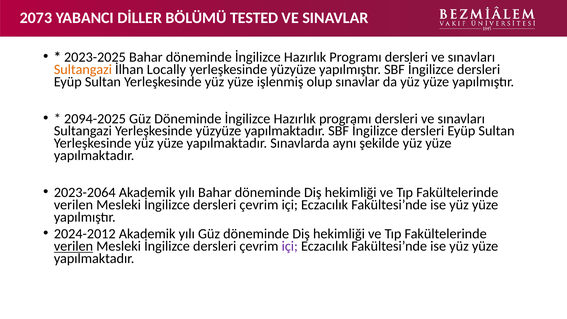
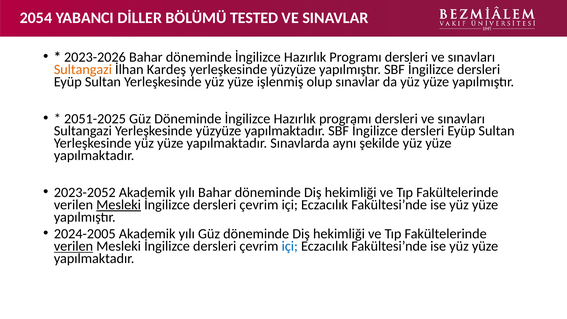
2073: 2073 -> 2054 (36, 18)
2023-2025: 2023-2025 -> 2023-2026 (95, 57)
Locally: Locally -> Kardeş (166, 69)
2094-2025: 2094-2025 -> 2051-2025 (95, 119)
2023-2064: 2023-2064 -> 2023-2052 (85, 192)
Mesleki underline: none -> present (119, 205)
2024-2012: 2024-2012 -> 2024-2005 (85, 234)
içi colour: purple -> blue (290, 246)
